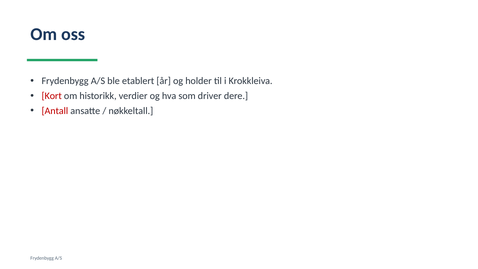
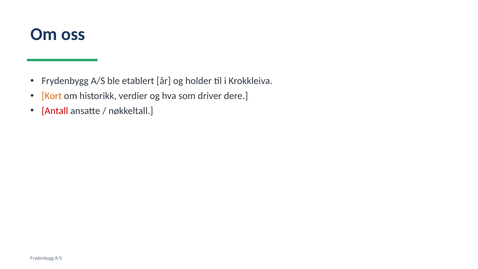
Kort colour: red -> orange (52, 96)
